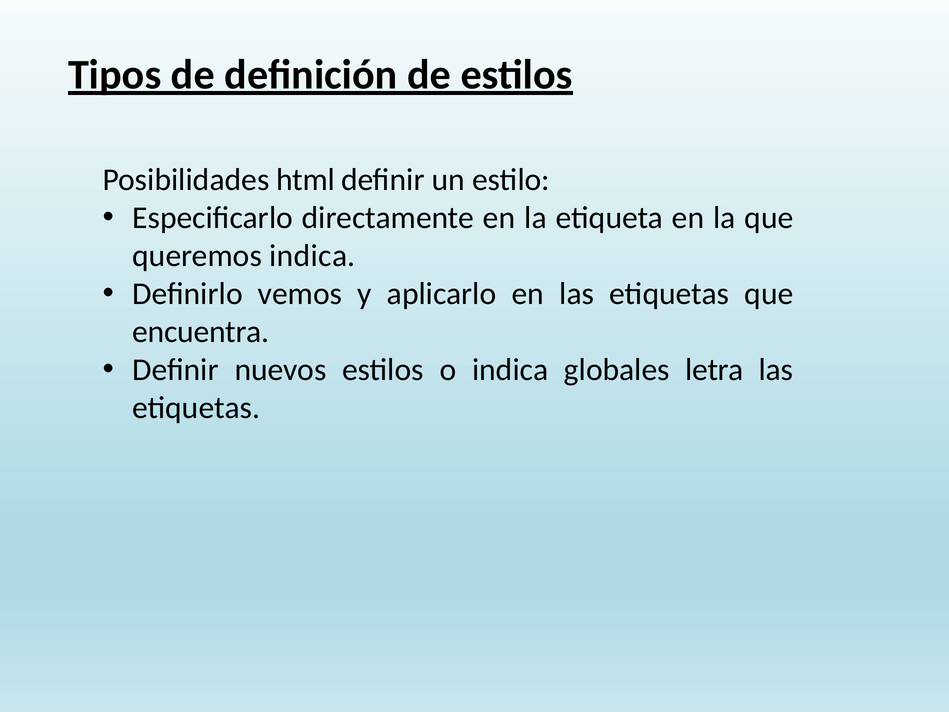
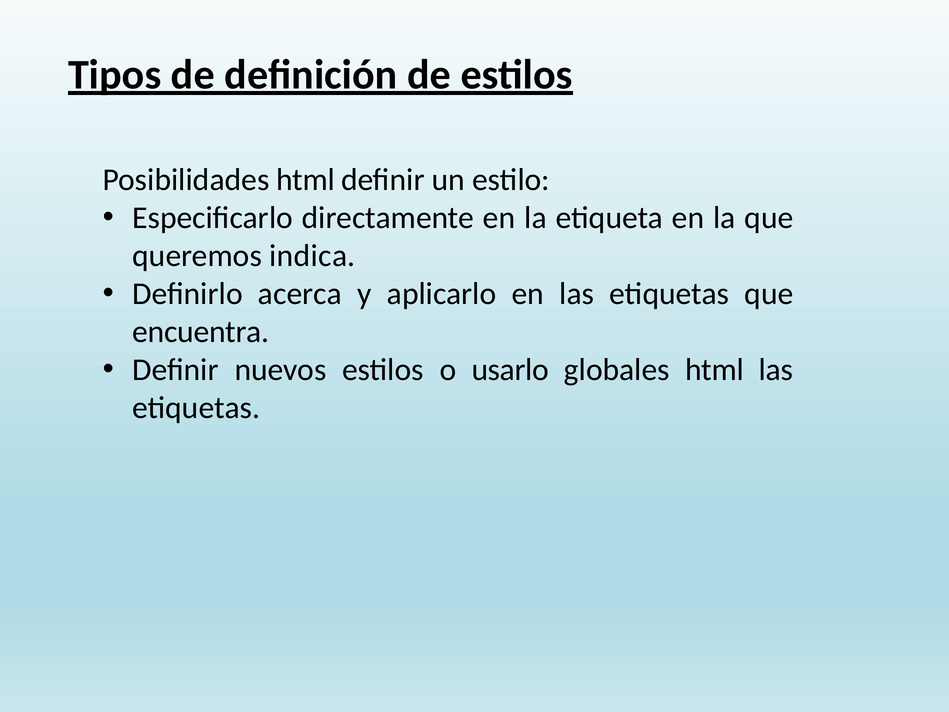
vemos: vemos -> acerca (300, 294)
o indica: indica -> usarlo (510, 370)
globales letra: letra -> html (714, 370)
